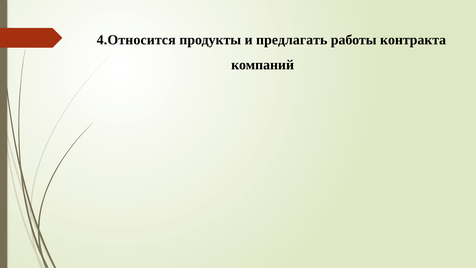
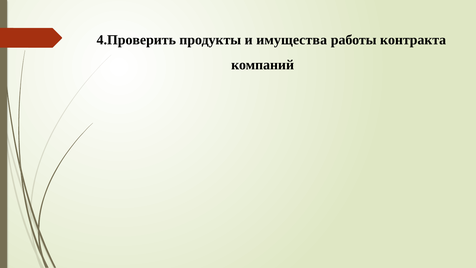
4.Относится: 4.Относится -> 4.Проверить (136, 40)
предлагать: предлагать -> имущества (292, 40)
